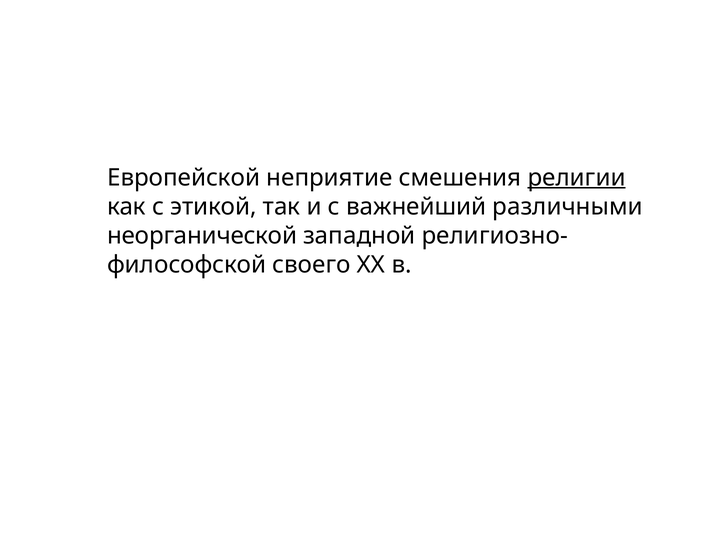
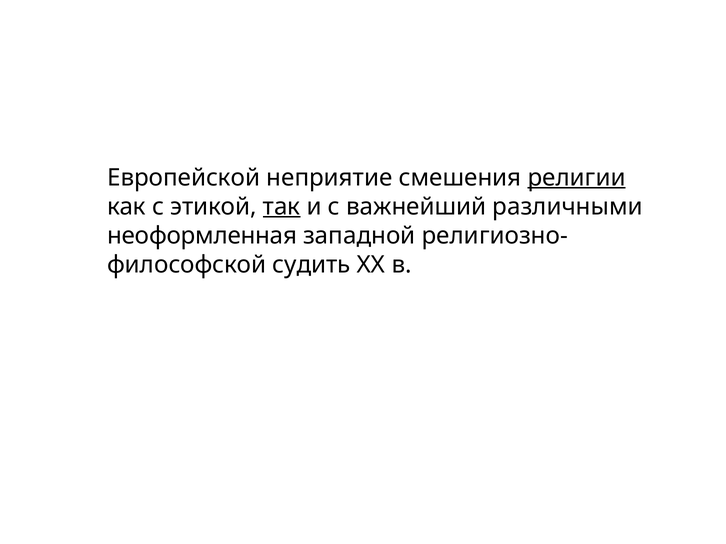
так underline: none -> present (282, 207)
неорганической: неорганической -> неоформленная (202, 236)
своего: своего -> судить (311, 265)
